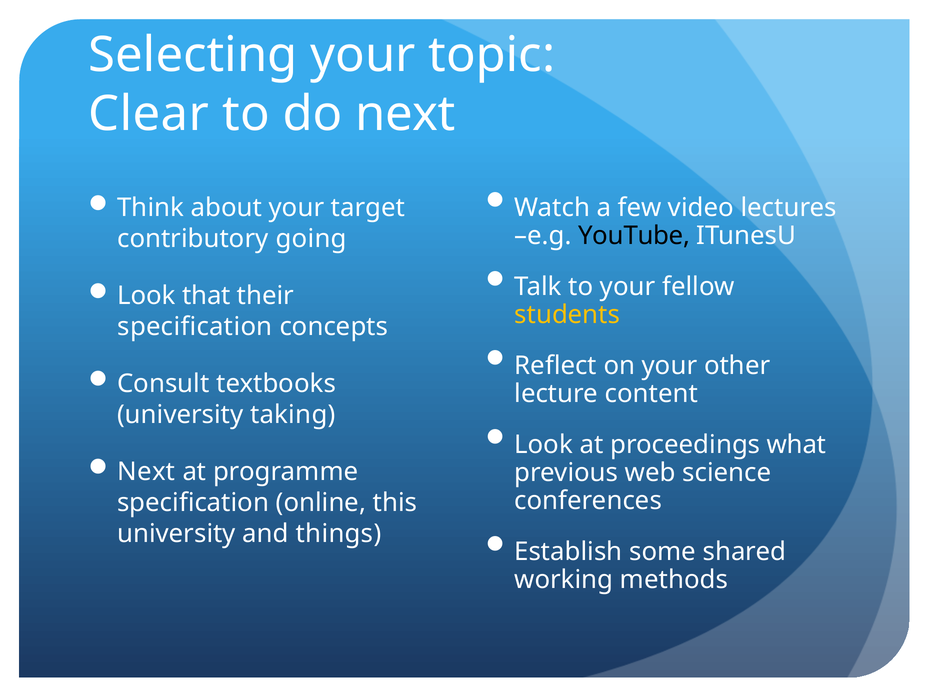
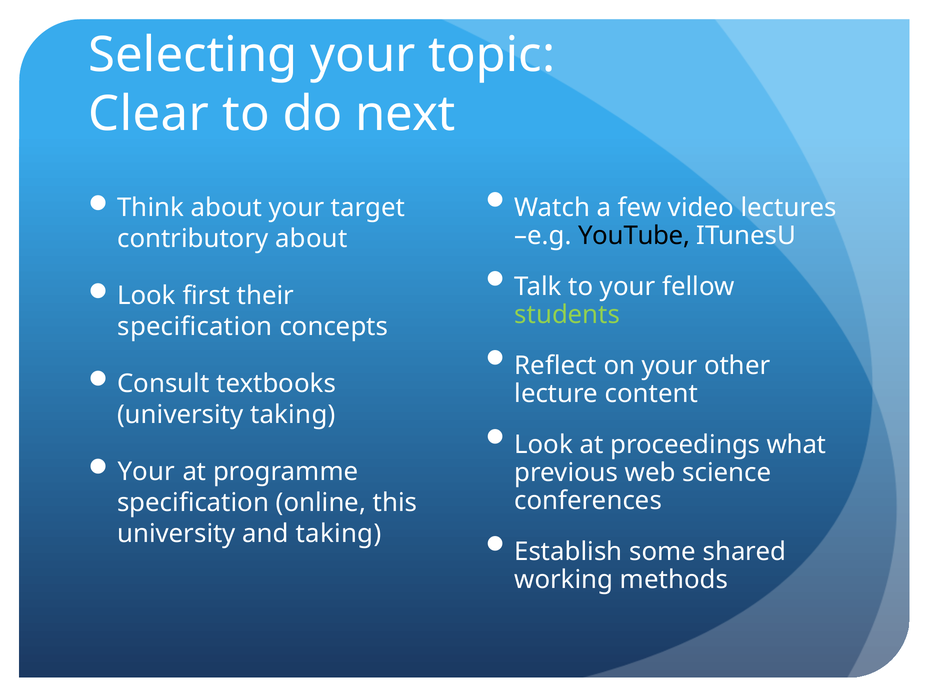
contributory going: going -> about (311, 239)
that: that -> first (206, 296)
students colour: yellow -> light green (567, 315)
Next: Next -> Your (146, 471)
and things: things -> taking (339, 533)
